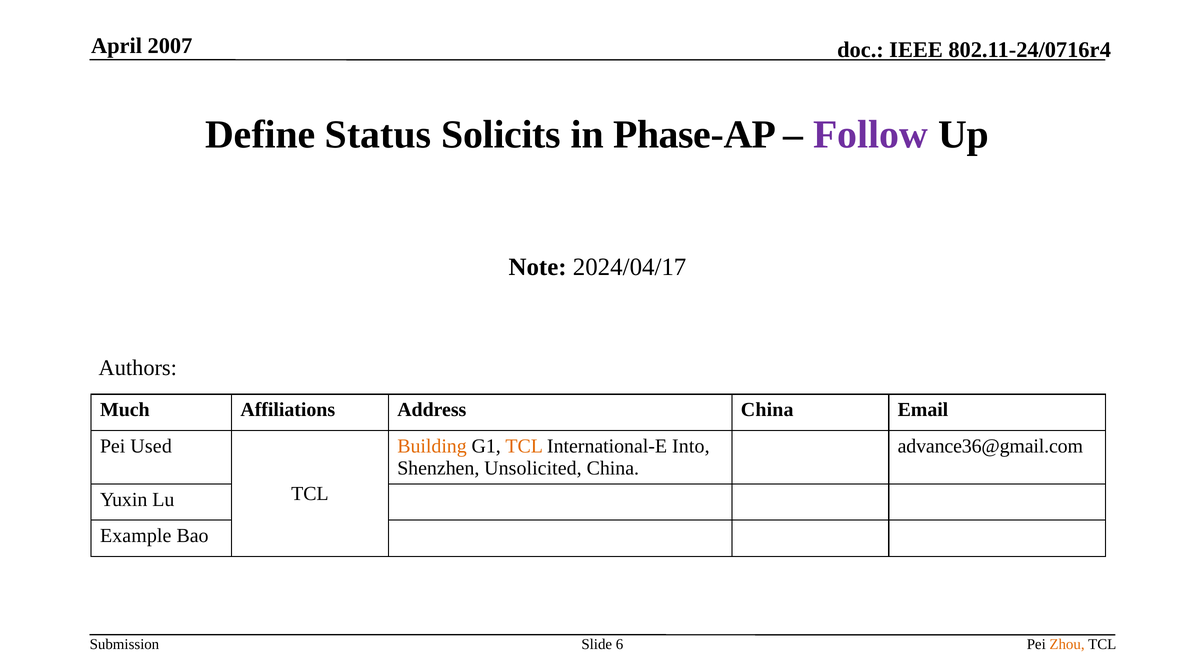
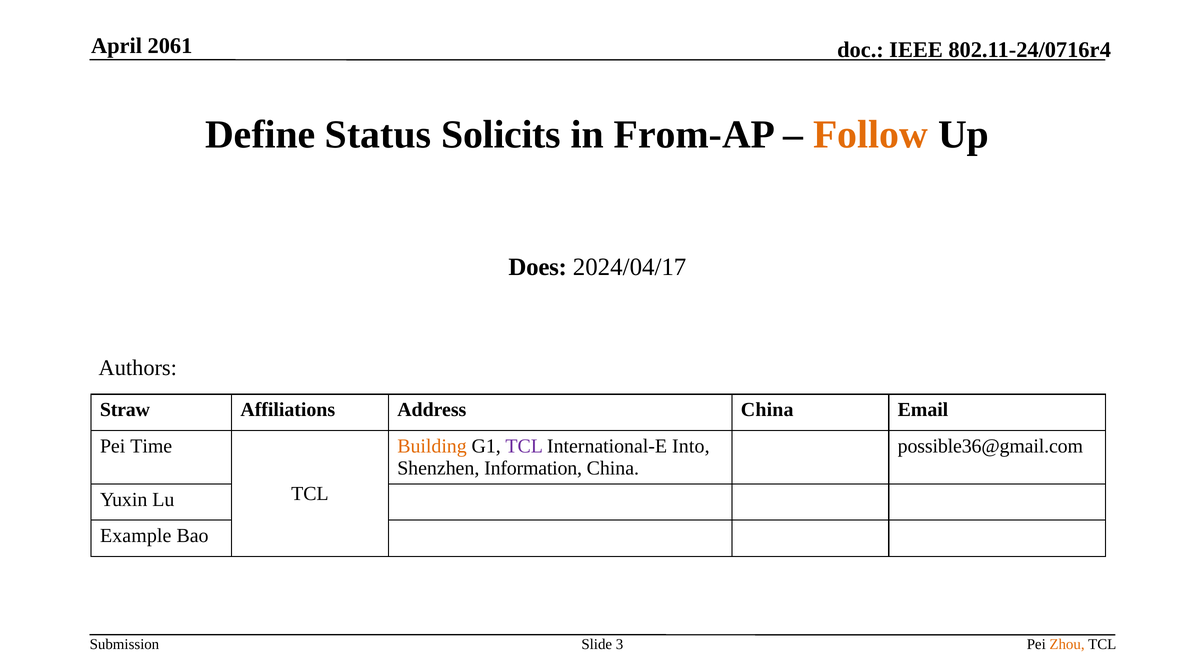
2007: 2007 -> 2061 (170, 46)
Phase-AP: Phase-AP -> From-AP (695, 135)
Follow colour: purple -> orange (871, 135)
Note: Note -> Does (538, 267)
Much: Much -> Straw (125, 410)
Used: Used -> Time (151, 446)
TCL colour: orange -> purple (524, 446)
advance36@gmail.com: advance36@gmail.com -> possible36@gmail.com (990, 446)
Unsolicited: Unsolicited -> Information (533, 469)
6: 6 -> 3 (620, 645)
